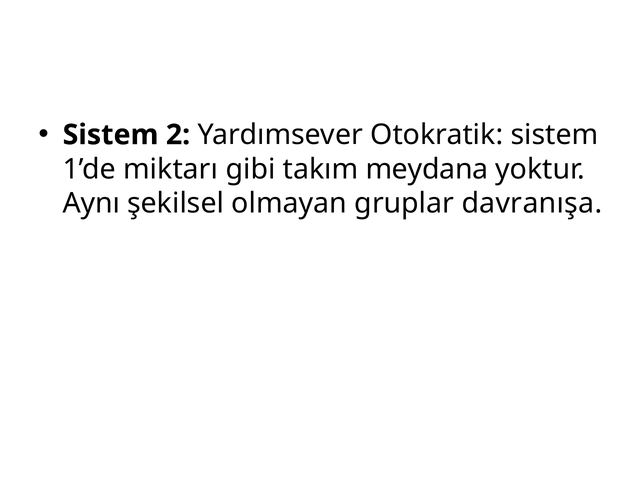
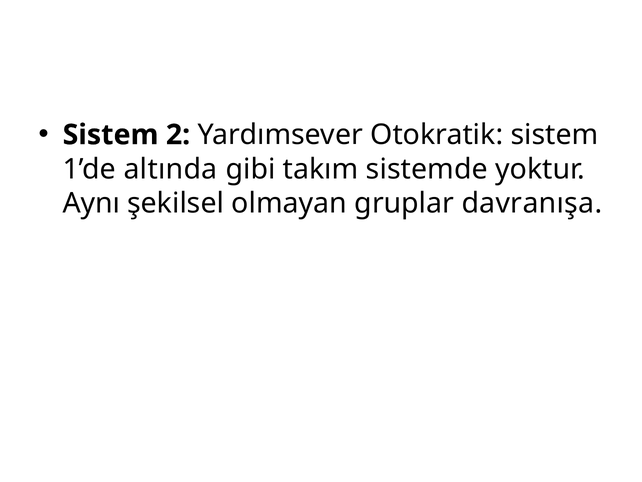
miktarı: miktarı -> altında (171, 169)
meydana: meydana -> sistemde (427, 169)
